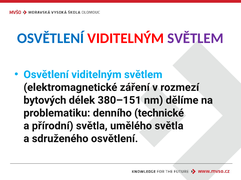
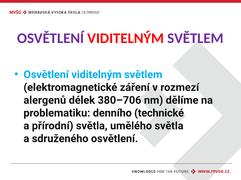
OSVĚTLENÍ colour: blue -> purple (51, 38)
bytových: bytových -> alergenů (45, 101)
380–151: 380–151 -> 380–706 (119, 101)
